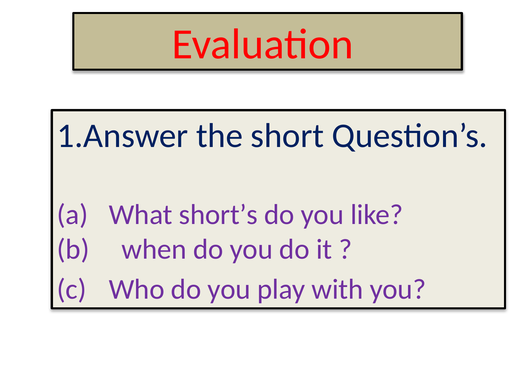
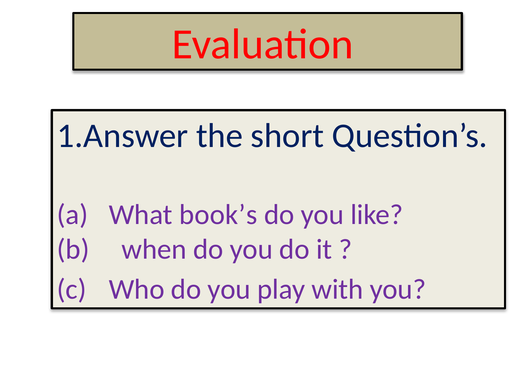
short’s: short’s -> book’s (218, 215)
